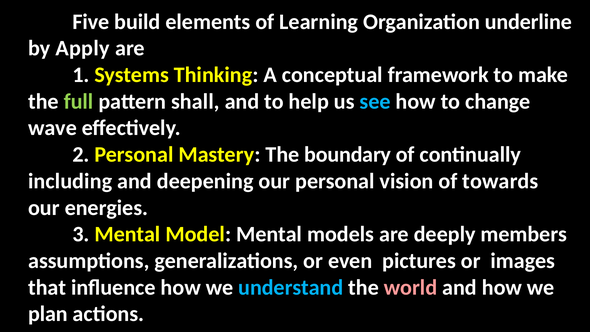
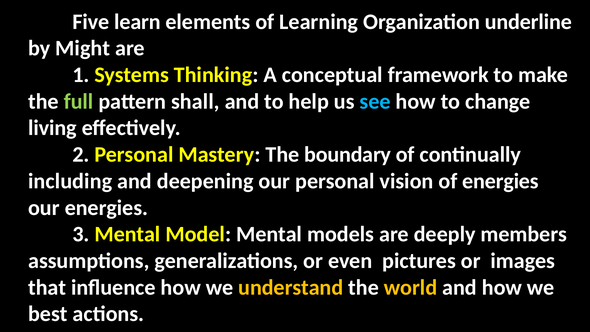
build: build -> learn (137, 22)
Apply: Apply -> Might (83, 48)
wave: wave -> living (52, 128)
of towards: towards -> energies (501, 181)
understand colour: light blue -> yellow (291, 287)
world colour: pink -> yellow (411, 287)
plan: plan -> best (48, 314)
